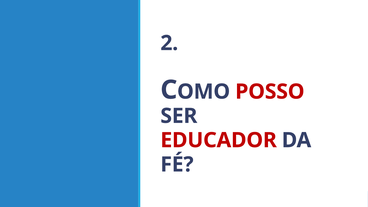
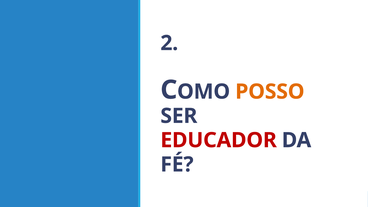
POSSO colour: red -> orange (270, 92)
